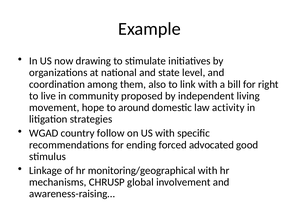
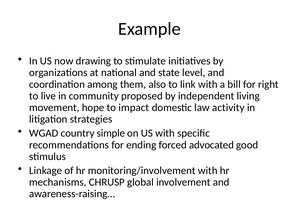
around: around -> impact (134, 108)
follow: follow -> simple (111, 133)
monitoring/geographical: monitoring/geographical -> monitoring/involvement (142, 171)
